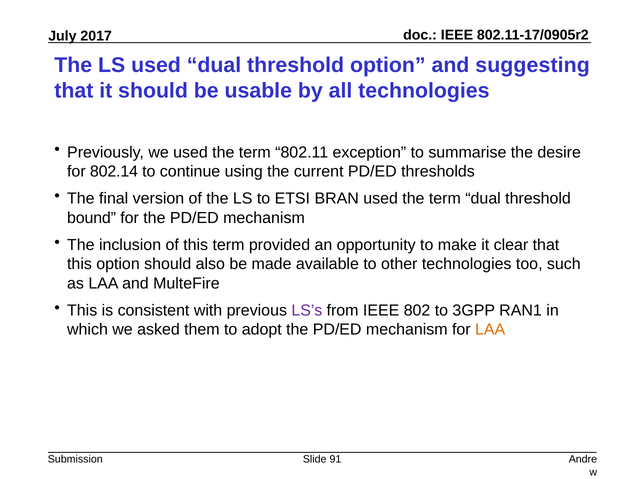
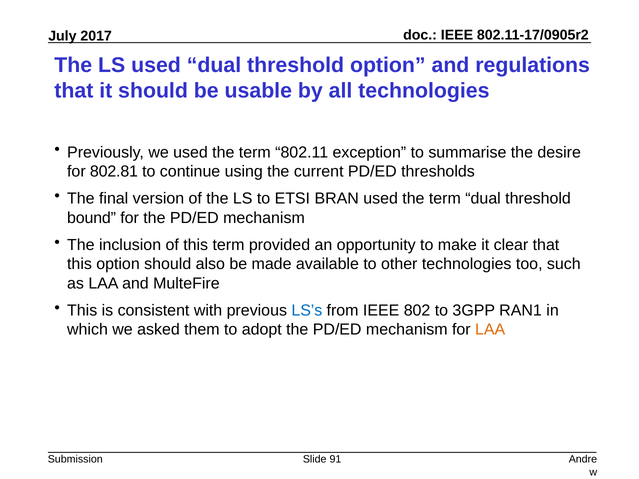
suggesting: suggesting -> regulations (533, 65)
802.14: 802.14 -> 802.81 (114, 172)
LS’s colour: purple -> blue (307, 311)
